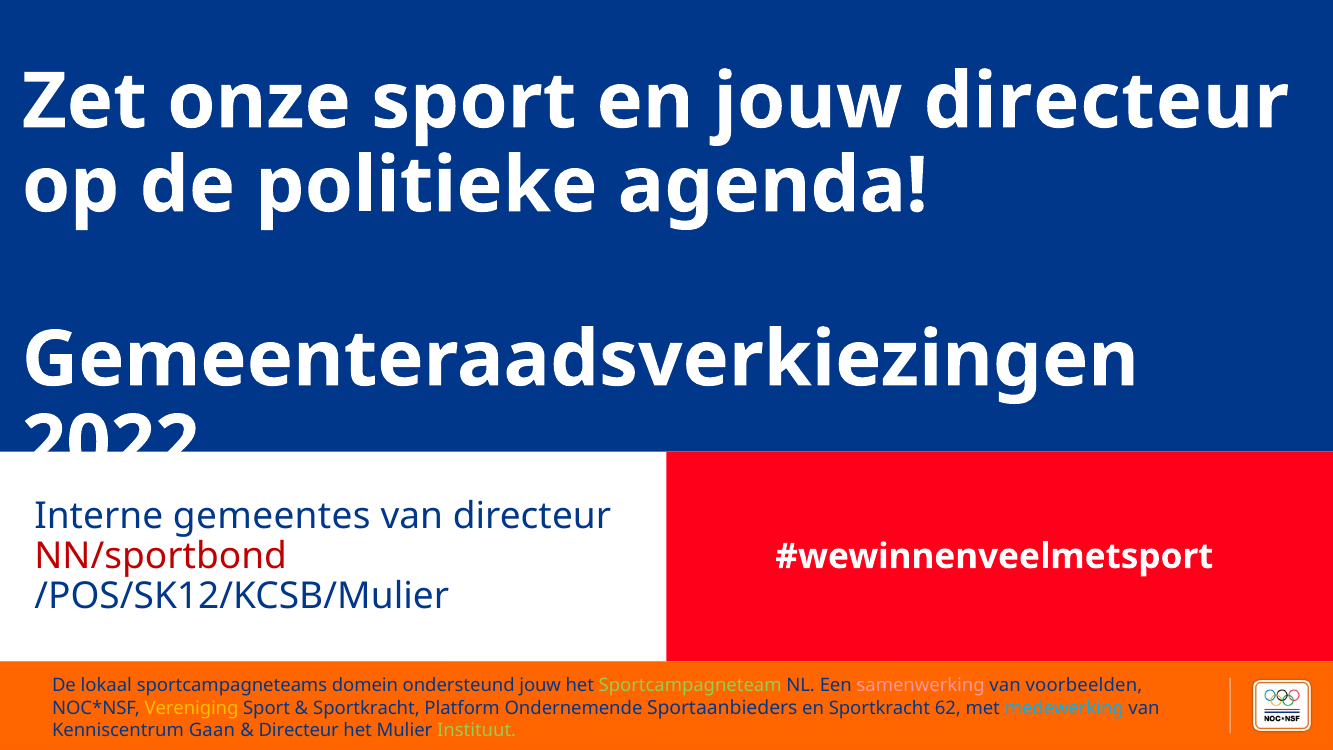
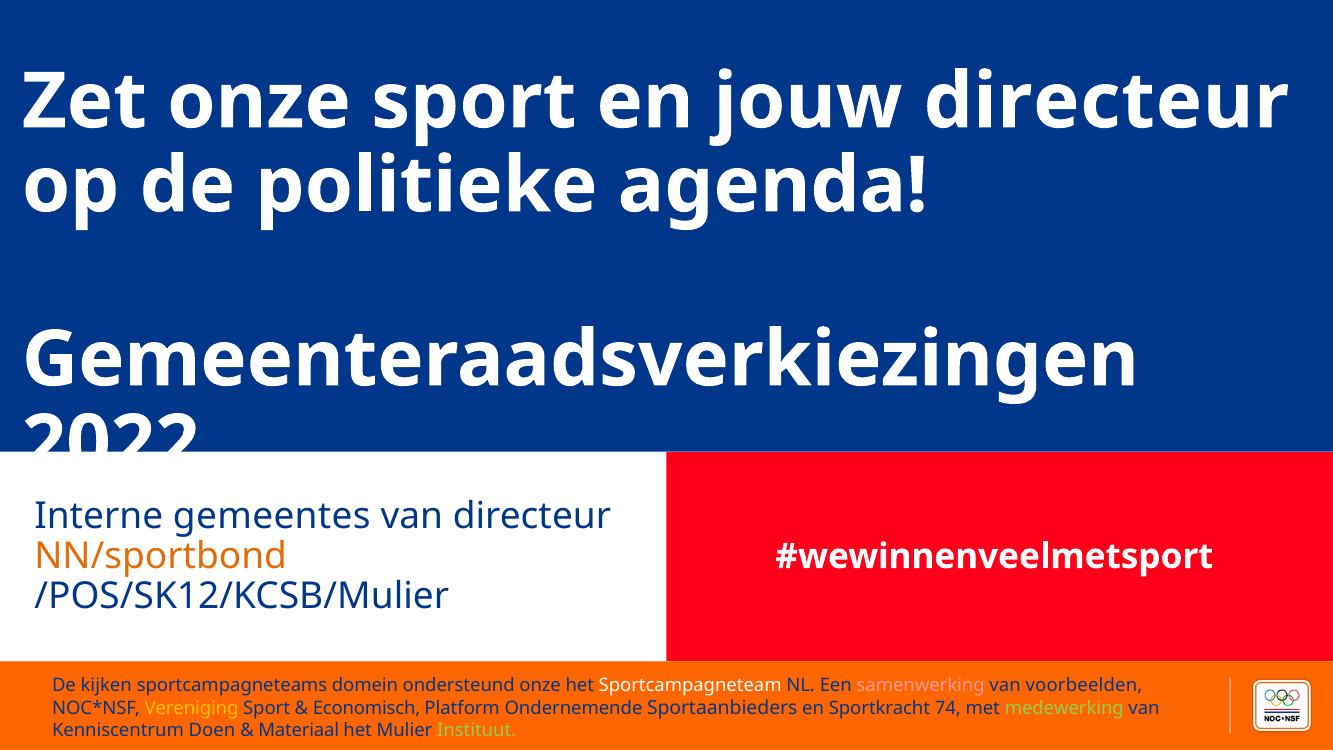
NN/sportbond colour: red -> orange (161, 557)
lokaal: lokaal -> kijken (106, 685)
ondersteund jouw: jouw -> onze (540, 685)
Sportcampagneteam colour: light green -> white (690, 685)
Sportkracht: Sportkracht -> Economisch (367, 708)
62: 62 -> 74 (948, 708)
medewerking colour: light blue -> light green (1064, 708)
Gaan: Gaan -> Doen (212, 731)
Directeur: Directeur -> Materiaal (299, 731)
